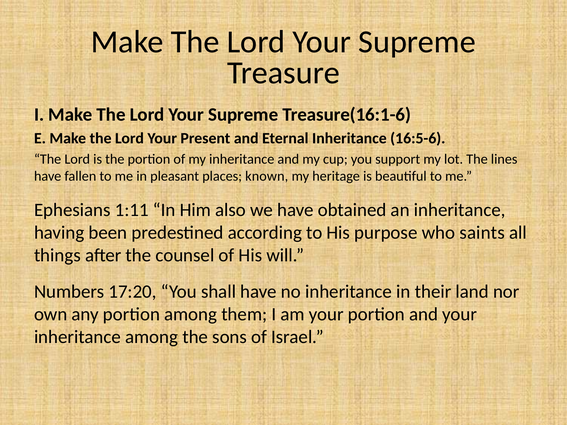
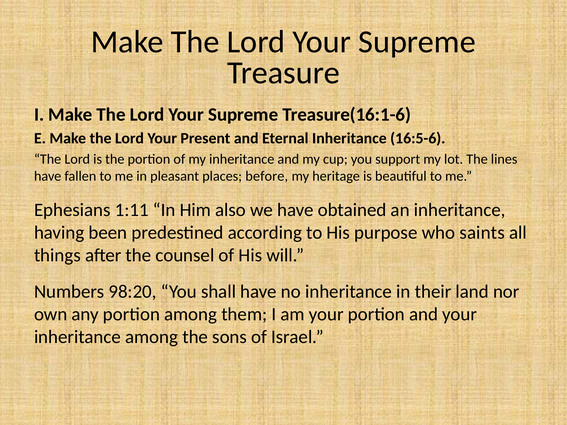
known: known -> before (267, 176)
17:20: 17:20 -> 98:20 (132, 292)
